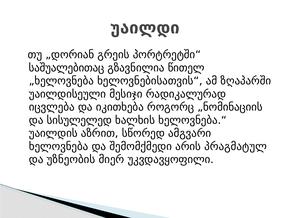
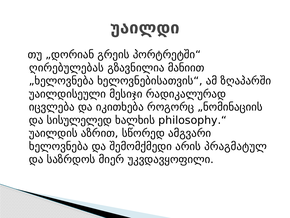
საშუალებითაც: საშუალებითაც -> ღირებულებას (66, 68)
წითელ: წითელ -> მანიით (186, 68)
ხელოვნება.“: ხელოვნება.“ -> philosophy.“ (193, 120)
უზნეობის: უზნეობის -> საზრდოს (71, 159)
